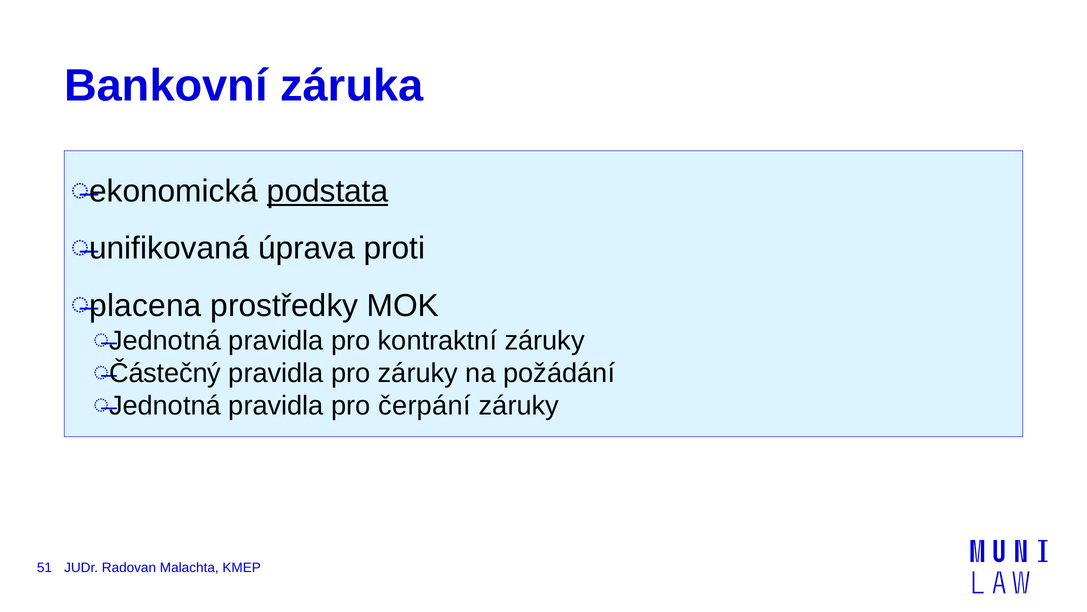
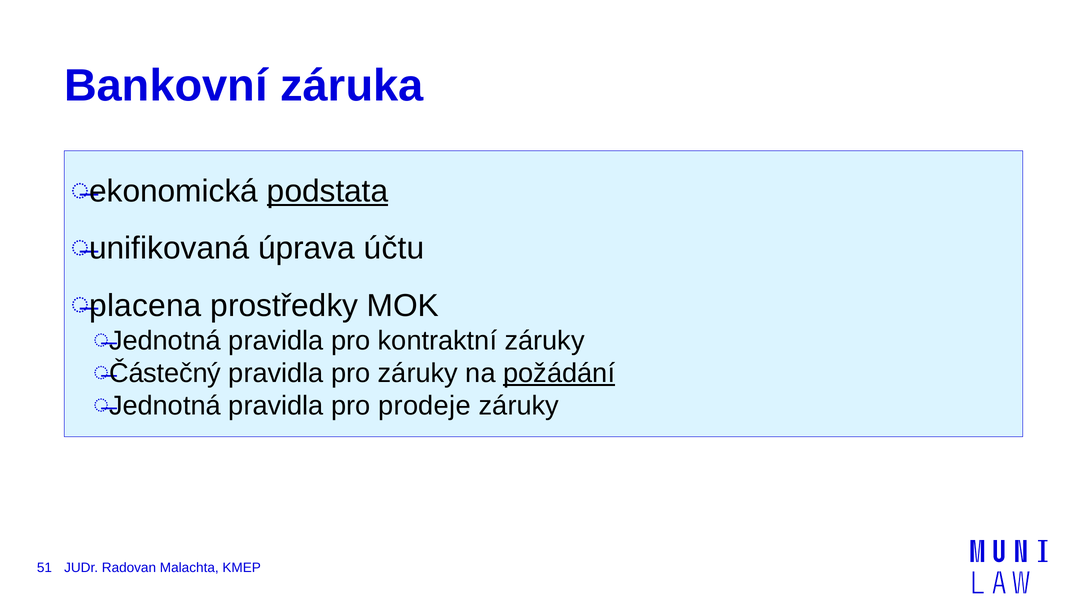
proti: proti -> účtu (394, 248)
požádání underline: none -> present (559, 373)
čerpání: čerpání -> prodeje (424, 406)
